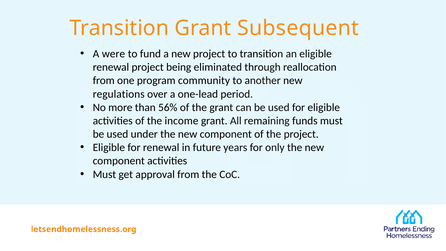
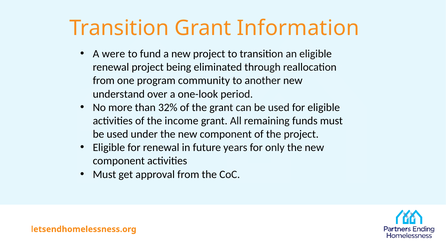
Subsequent: Subsequent -> Information (298, 28)
regulations: regulations -> understand (119, 94)
one-lead: one-lead -> one-look (198, 94)
56%: 56% -> 32% (168, 107)
